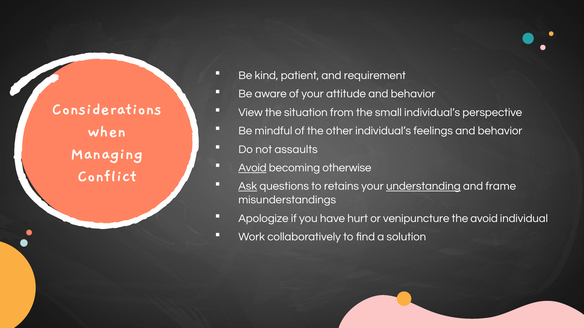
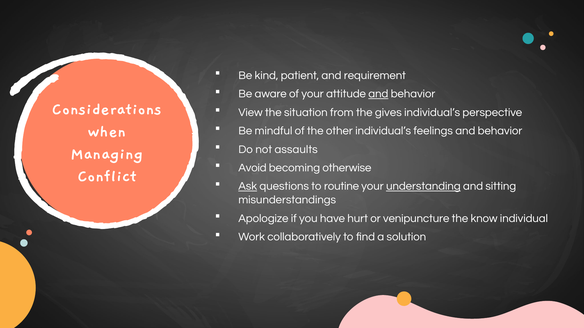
and underline: none -> present (378, 94)
small: small -> gives (388, 112)
Avoid underline: present -> none (252, 168)
retains: retains -> routine (342, 187)
frame: frame -> sitting (501, 187)
the avoid: avoid -> know (484, 219)
